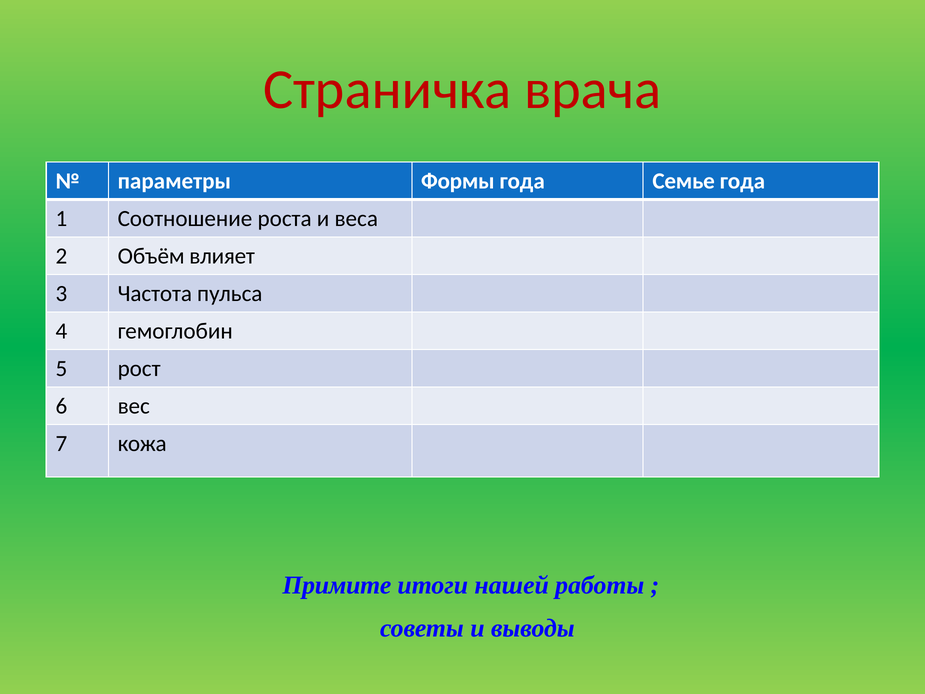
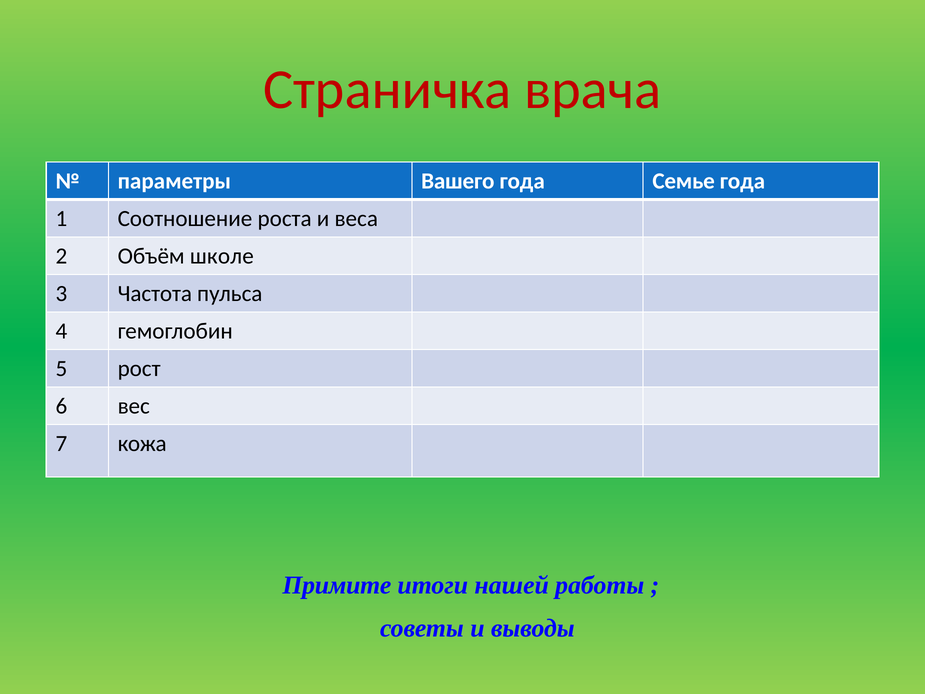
Формы: Формы -> Вашего (458, 181)
влияет: влияет -> школе (222, 256)
